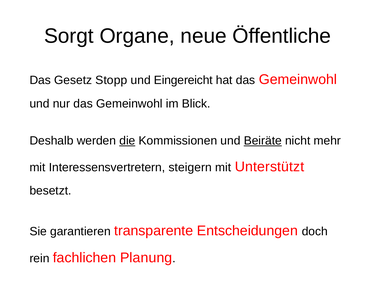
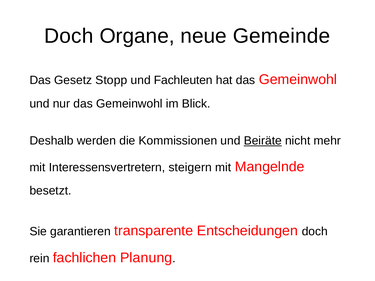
Sorgt: Sorgt -> Doch (69, 36)
Öffentliche: Öffentliche -> Gemeinde (282, 36)
Eingereicht: Eingereicht -> Fachleuten (183, 80)
die underline: present -> none (127, 141)
Unterstützt: Unterstützt -> Mangelnde (270, 167)
